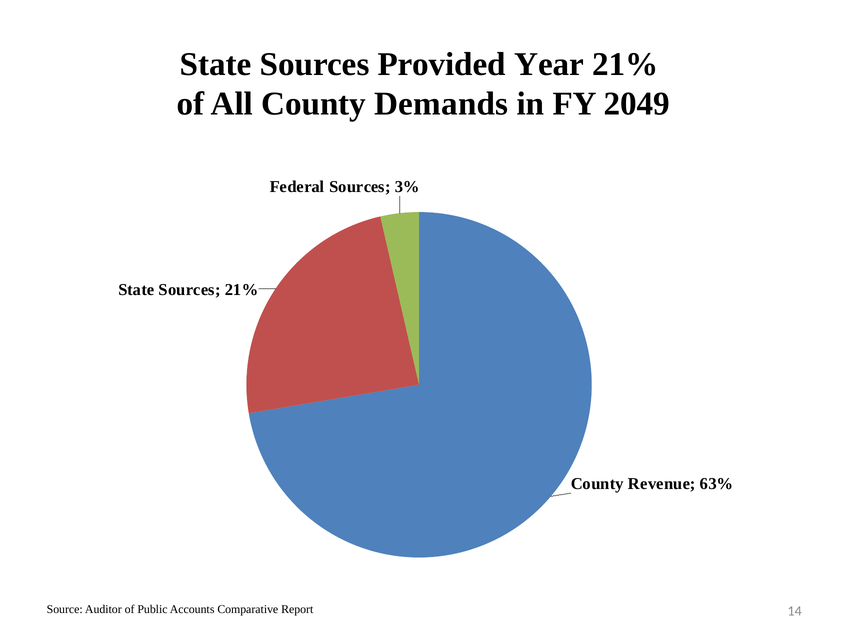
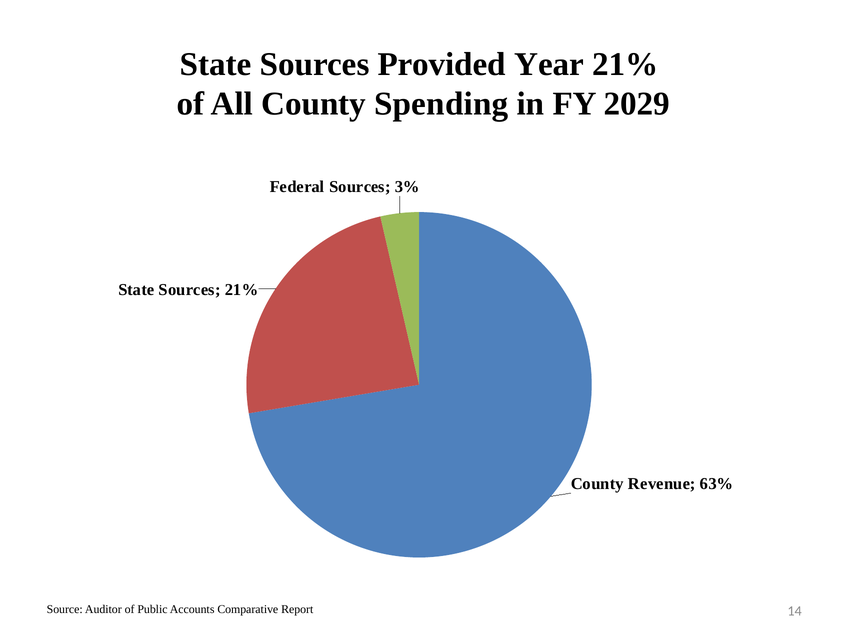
Demands: Demands -> Spending (441, 104)
2049: 2049 -> 2029 (637, 104)
